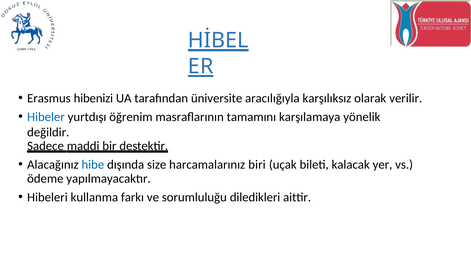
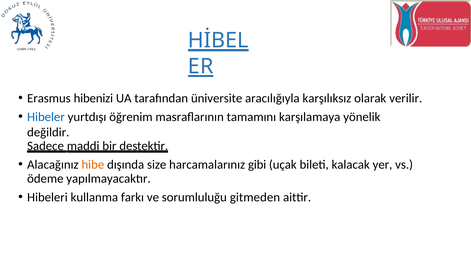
hibe colour: blue -> orange (93, 165)
biri: biri -> gibi (257, 165)
diledikleri: diledikleri -> gitmeden (255, 197)
